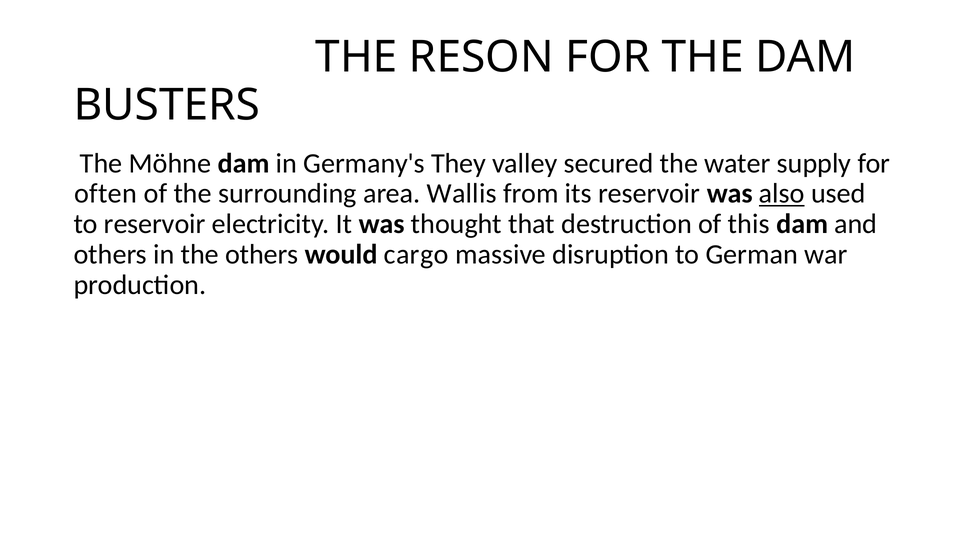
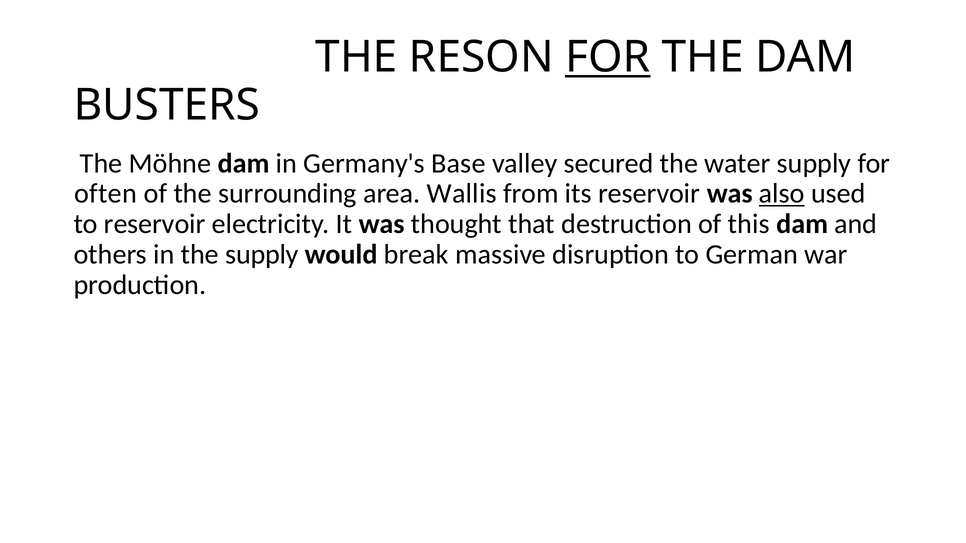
FOR underline: none -> present (608, 57)
They: They -> Base (458, 163)
the others: others -> supply (262, 255)
cargo: cargo -> break (416, 255)
